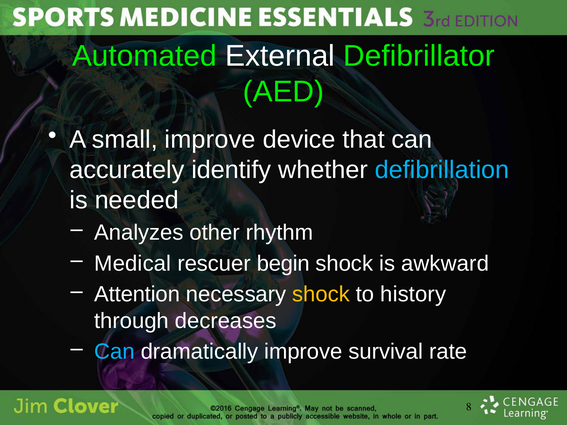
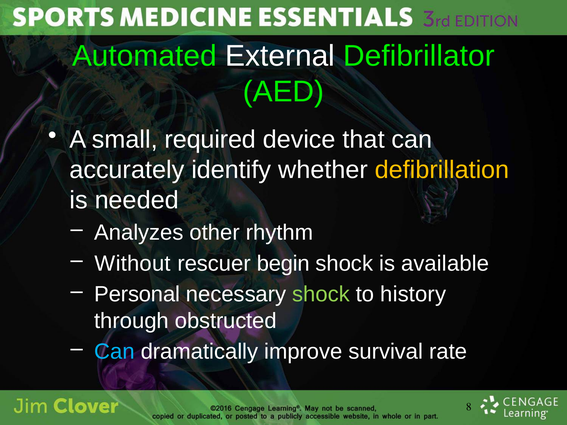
small improve: improve -> required (210, 140)
defibrillation colour: light blue -> yellow (442, 170)
Medical: Medical -> Without (133, 264)
awkward: awkward -> available (445, 264)
Attention: Attention -> Personal (137, 295)
shock colour: yellow -> light green (321, 295)
decreases: decreases -> obstructed (226, 321)
